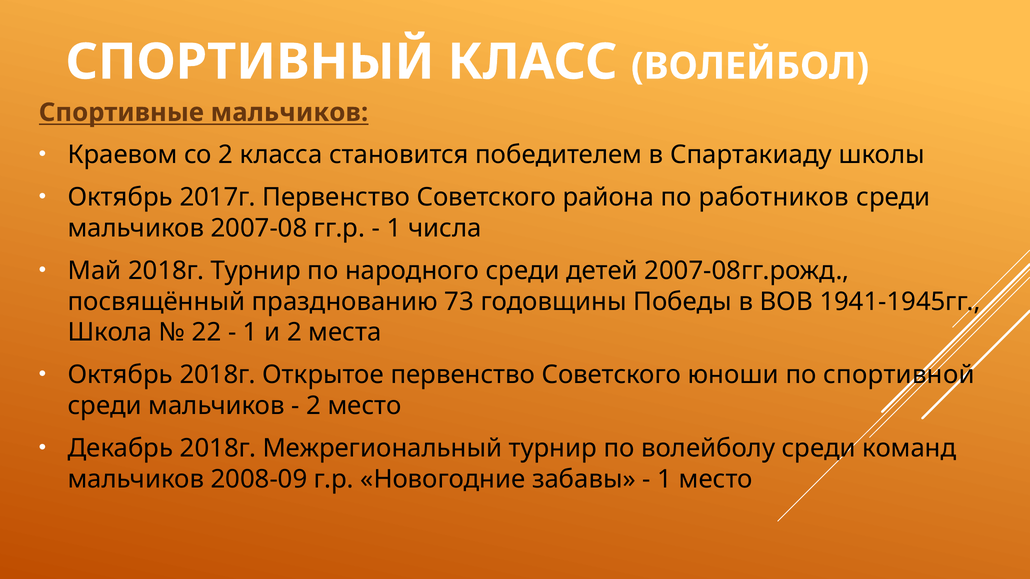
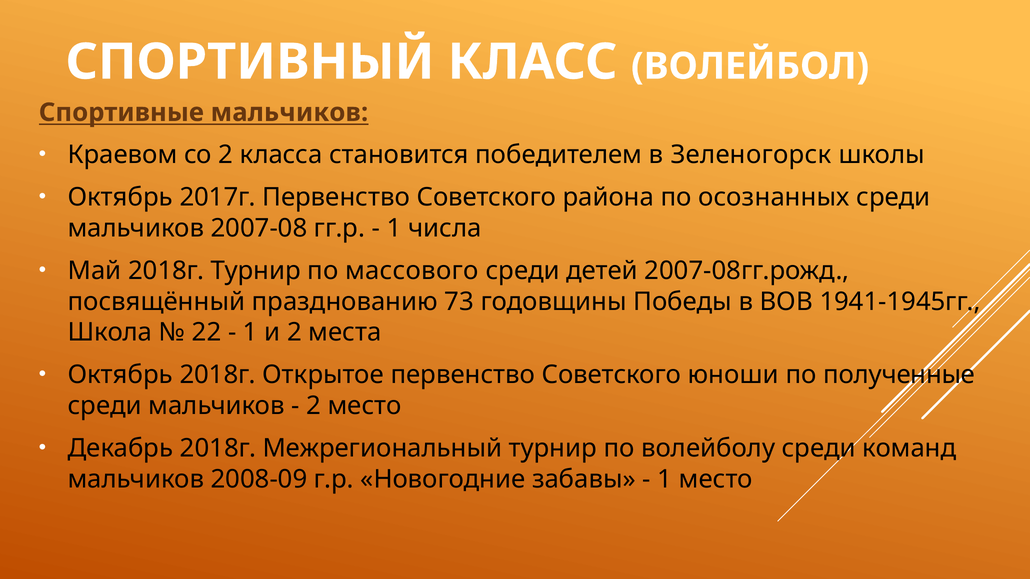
Спартакиаду: Спартакиаду -> Зеленогорск (751, 155)
работников: работников -> осознанных (774, 197)
народного: народного -> массового (412, 271)
спортивной: спортивной -> полученные (899, 375)
